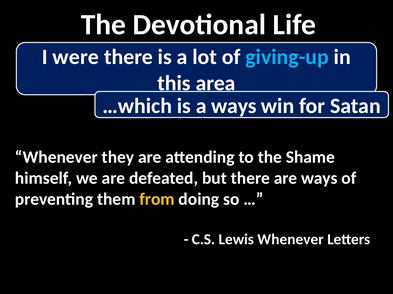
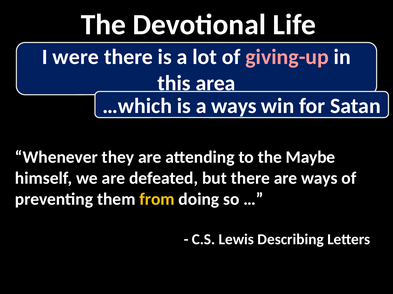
giving-up colour: light blue -> pink (287, 57)
Shame: Shame -> Maybe (310, 158)
Lewis Whenever: Whenever -> Describing (291, 240)
